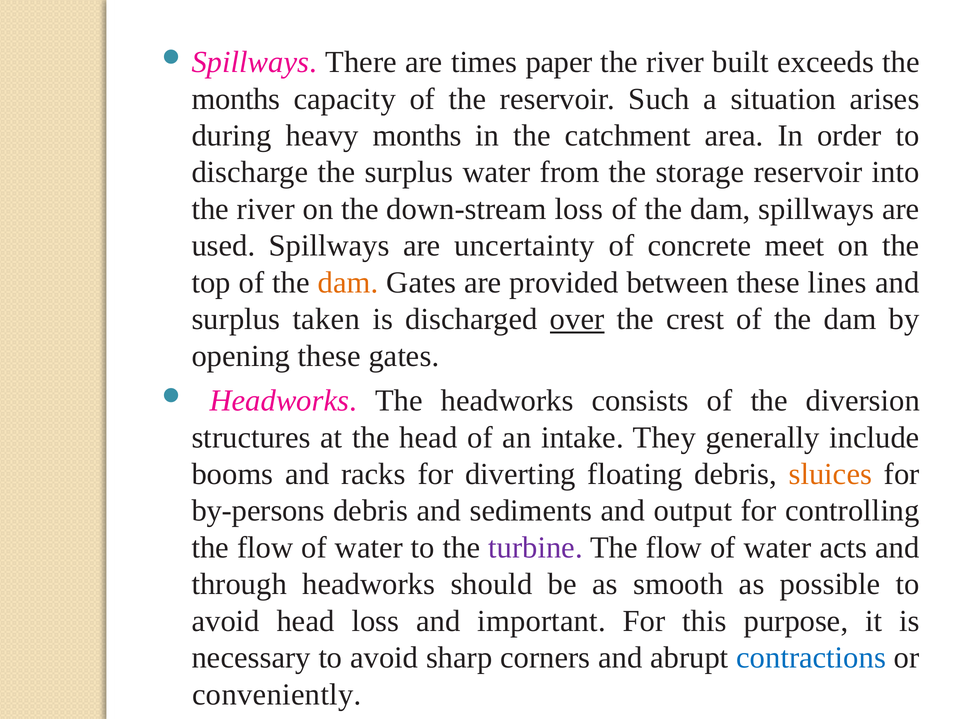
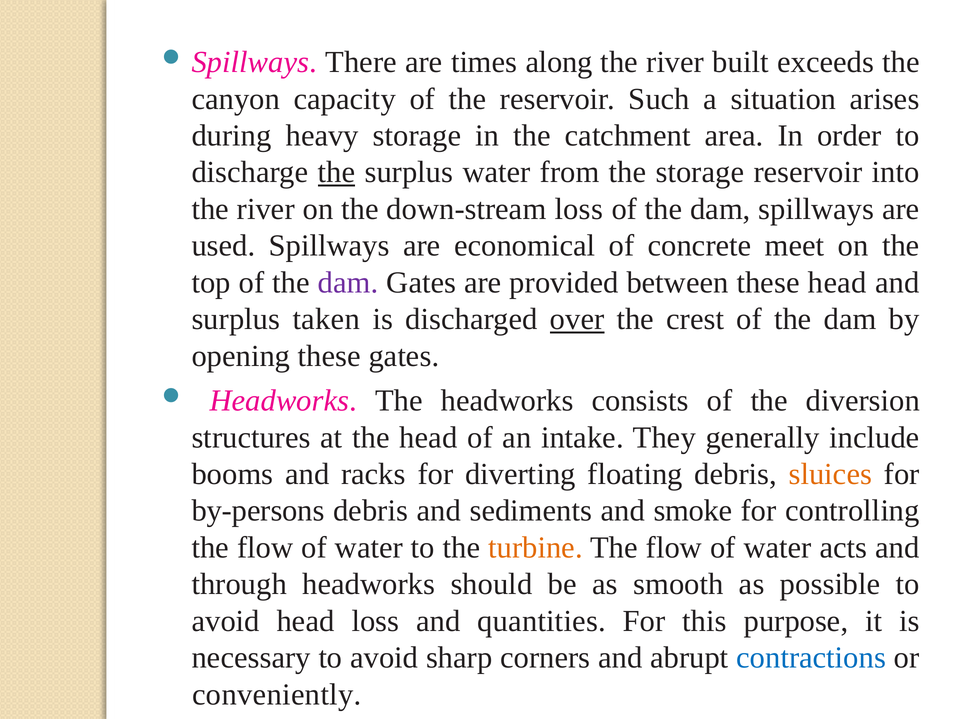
paper: paper -> along (559, 62)
months: months -> canyon (236, 99)
heavy months: months -> storage (417, 136)
the underline: none -> present (337, 172)
uncertainty: uncertainty -> economical (525, 246)
dam colour: orange -> purple (348, 283)
these lines: lines -> head (837, 283)
output: output -> smoke (693, 511)
turbine colour: purple -> orange (535, 548)
important: important -> quantities (542, 621)
